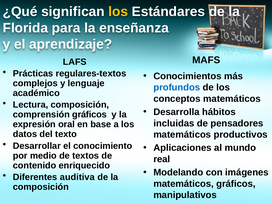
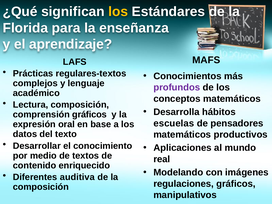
profundos colour: blue -> purple (177, 87)
incluidas: incluidas -> escuelas (174, 123)
matemáticos: matemáticos -> regulaciones (184, 184)
